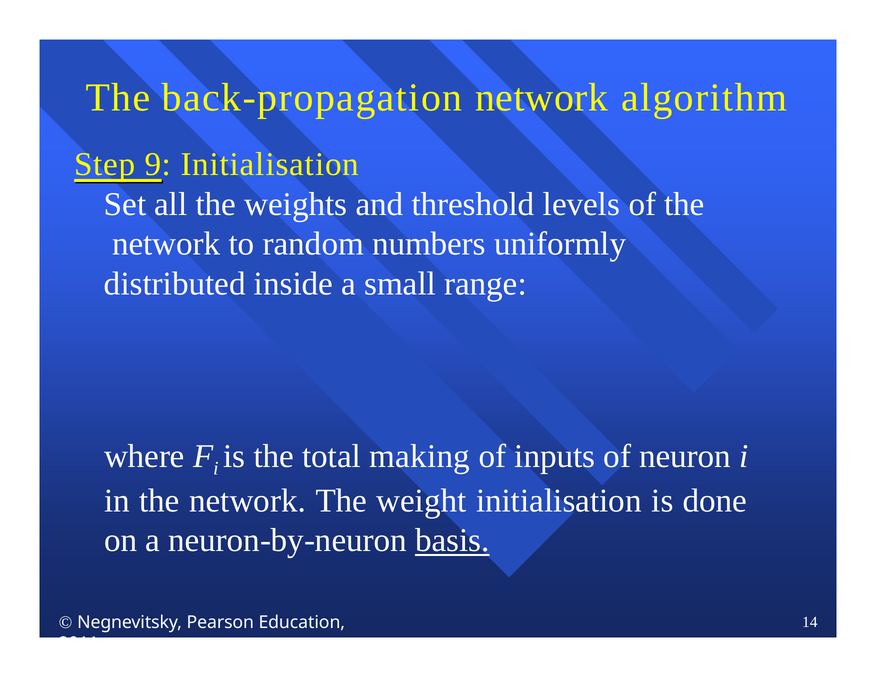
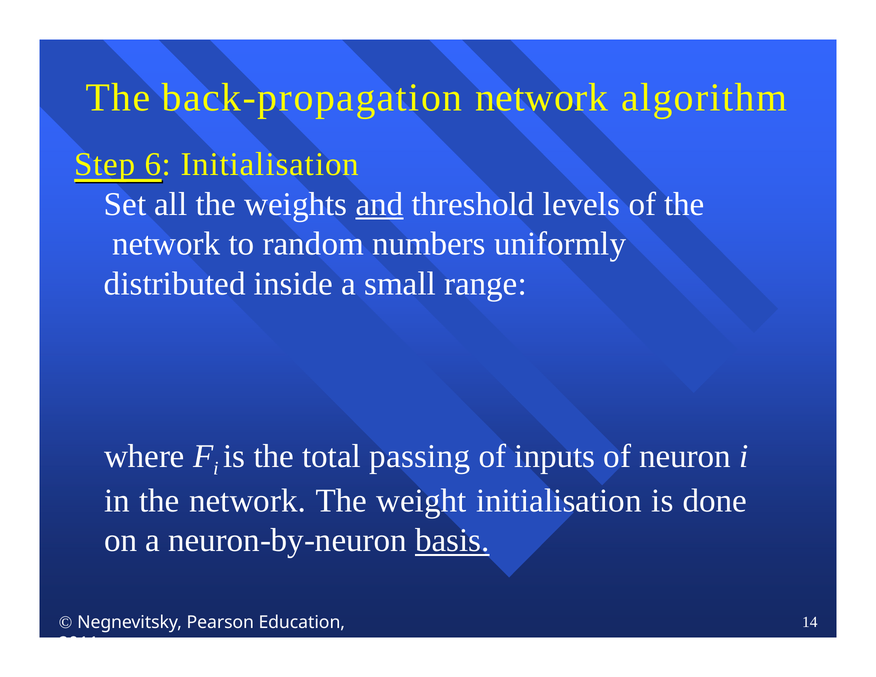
9: 9 -> 6 (158, 164)
and underline: none -> present (379, 204)
making: making -> passing (420, 456)
